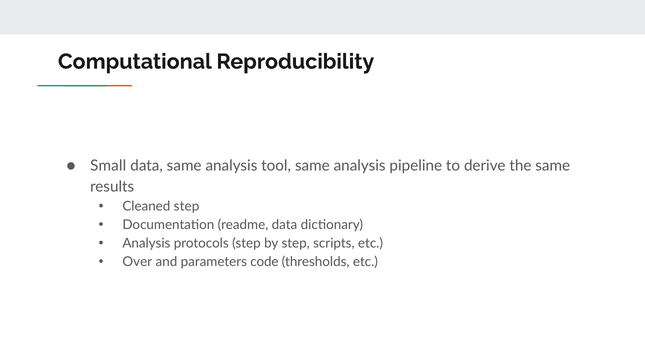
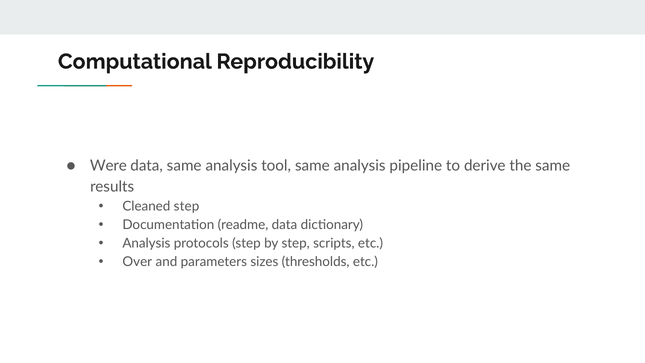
Small: Small -> Were (108, 166)
code: code -> sizes (264, 262)
